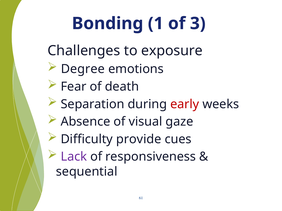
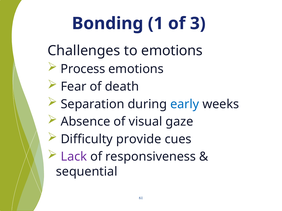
to exposure: exposure -> emotions (172, 51)
Degree: Degree -> Process (83, 69)
early colour: red -> blue (185, 104)
